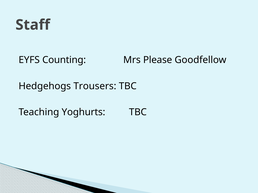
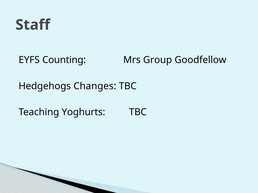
Please: Please -> Group (158, 60)
Trousers: Trousers -> Changes (95, 86)
